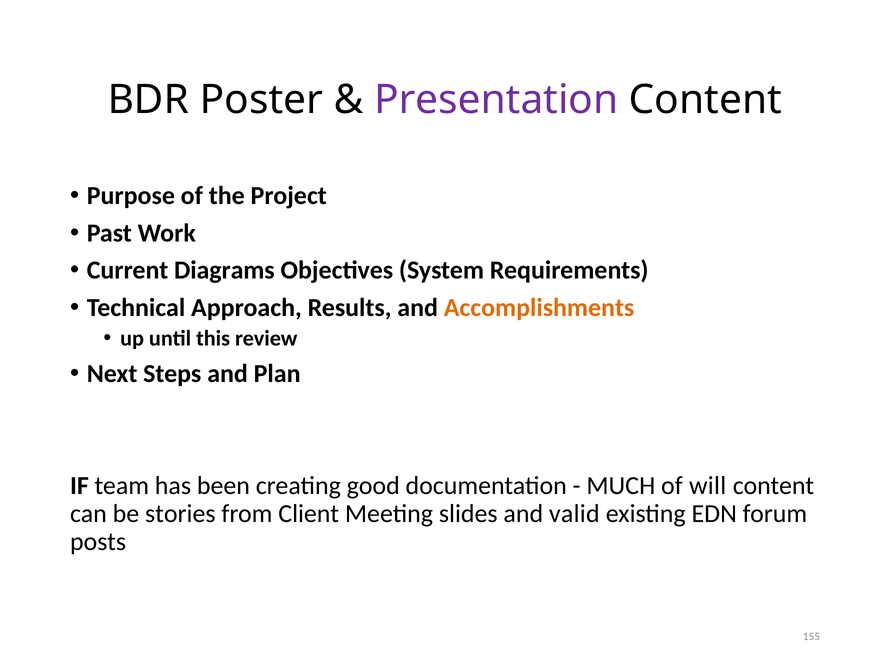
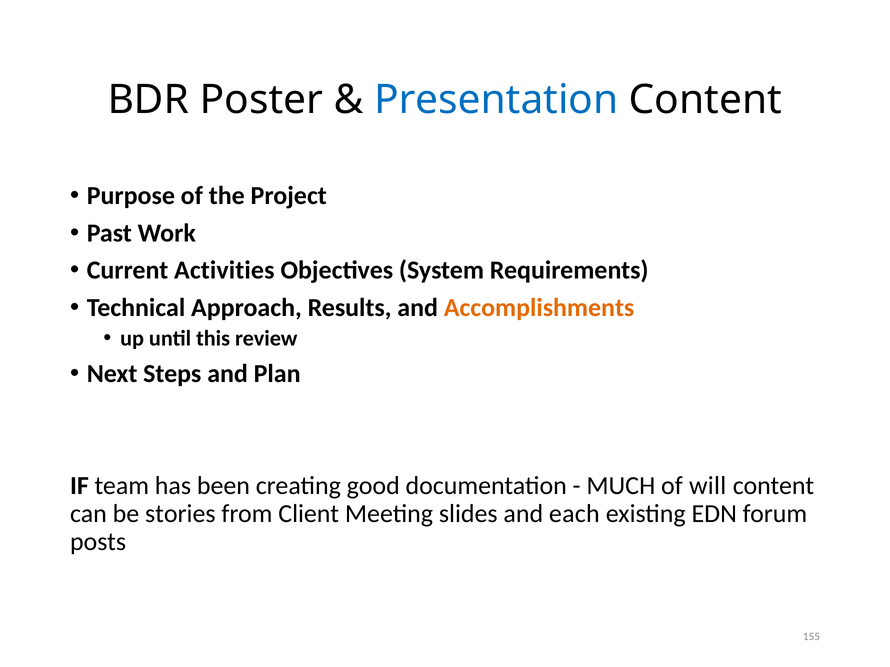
Presentation colour: purple -> blue (496, 100)
Diagrams: Diagrams -> Activities (224, 271)
valid: valid -> each (574, 514)
